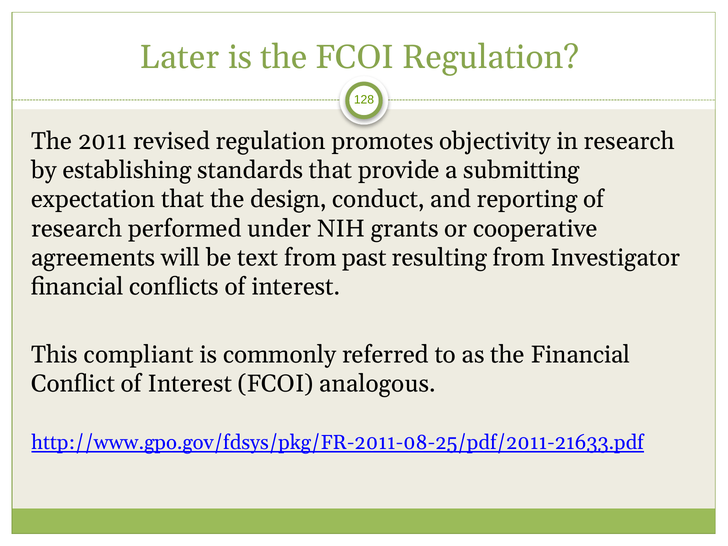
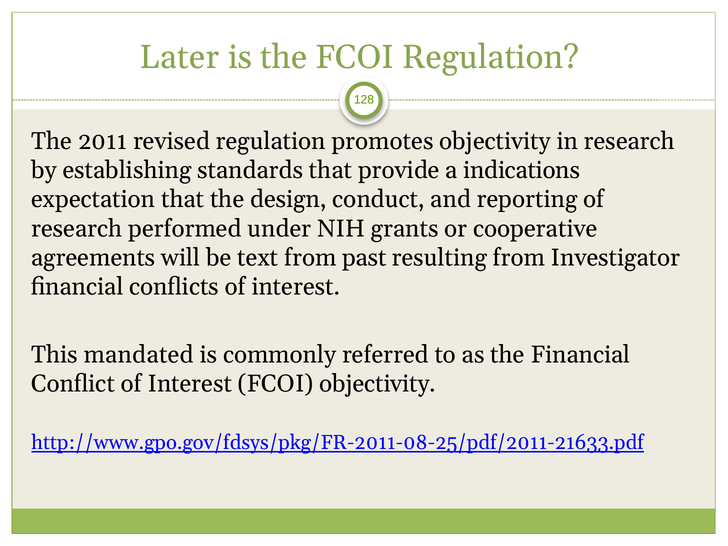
submitting: submitting -> indications (522, 170)
compliant: compliant -> mandated (139, 355)
FCOI analogous: analogous -> objectivity (378, 384)
